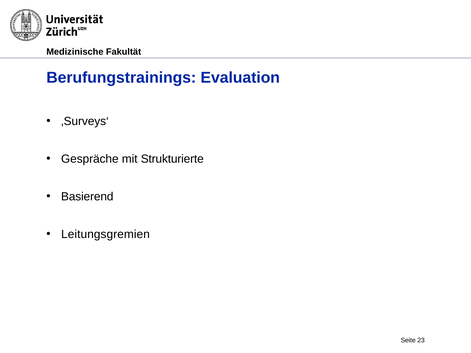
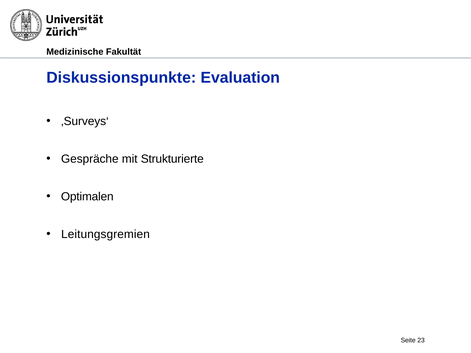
Berufungstrainings: Berufungstrainings -> Diskussionspunkte (121, 78)
Basierend: Basierend -> Optimalen (87, 197)
